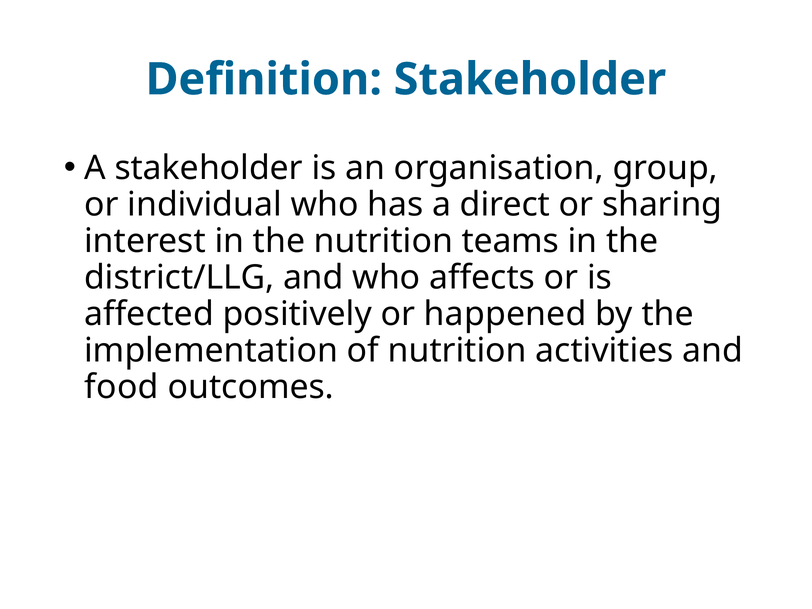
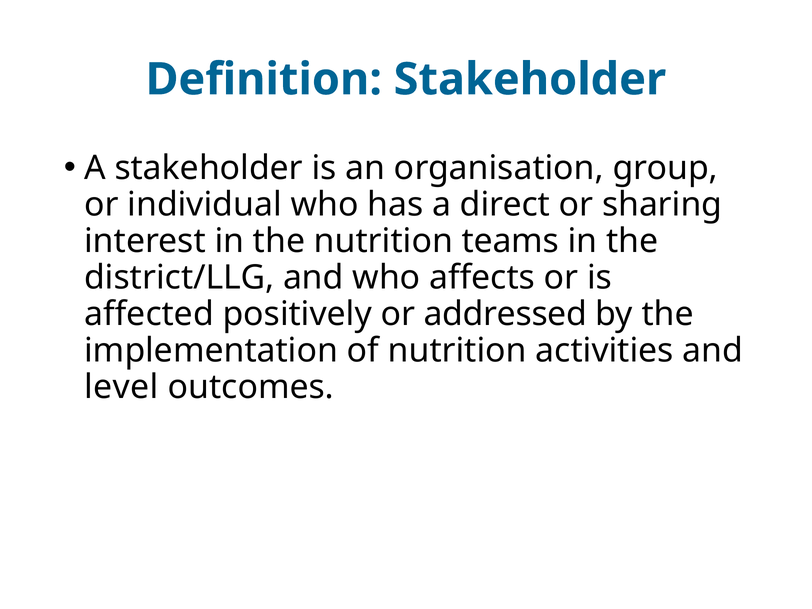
happened: happened -> addressed (505, 314)
food: food -> level (121, 387)
